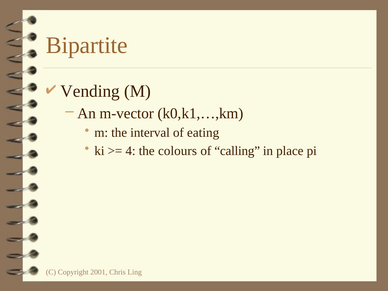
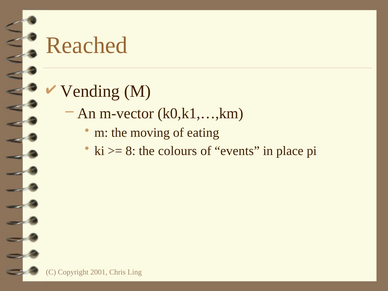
Bipartite: Bipartite -> Reached (87, 45)
interval: interval -> moving (150, 133)
4: 4 -> 8 (131, 151)
calling: calling -> events (237, 151)
